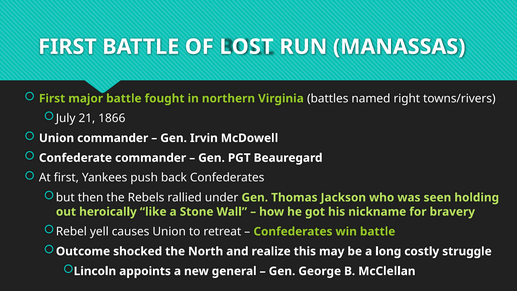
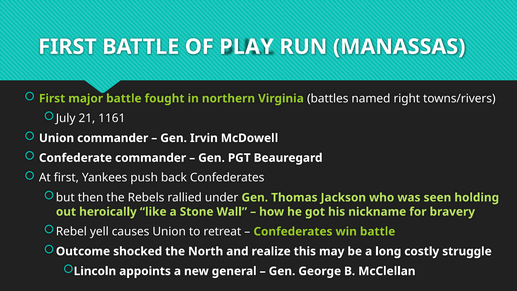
LOST: LOST -> PLAY (246, 47)
1866: 1866 -> 1161 (112, 118)
